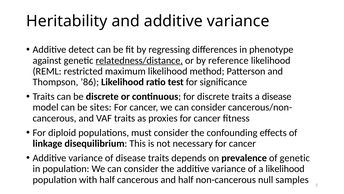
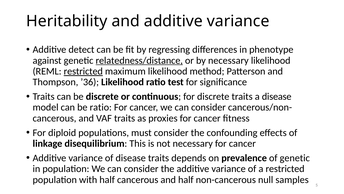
by reference: reference -> necessary (228, 60)
restricted underline: none -> present (83, 71)
’86: ’86 -> ’36 (90, 82)
be sites: sites -> ratio (101, 107)
a likelihood: likelihood -> restricted (285, 168)
